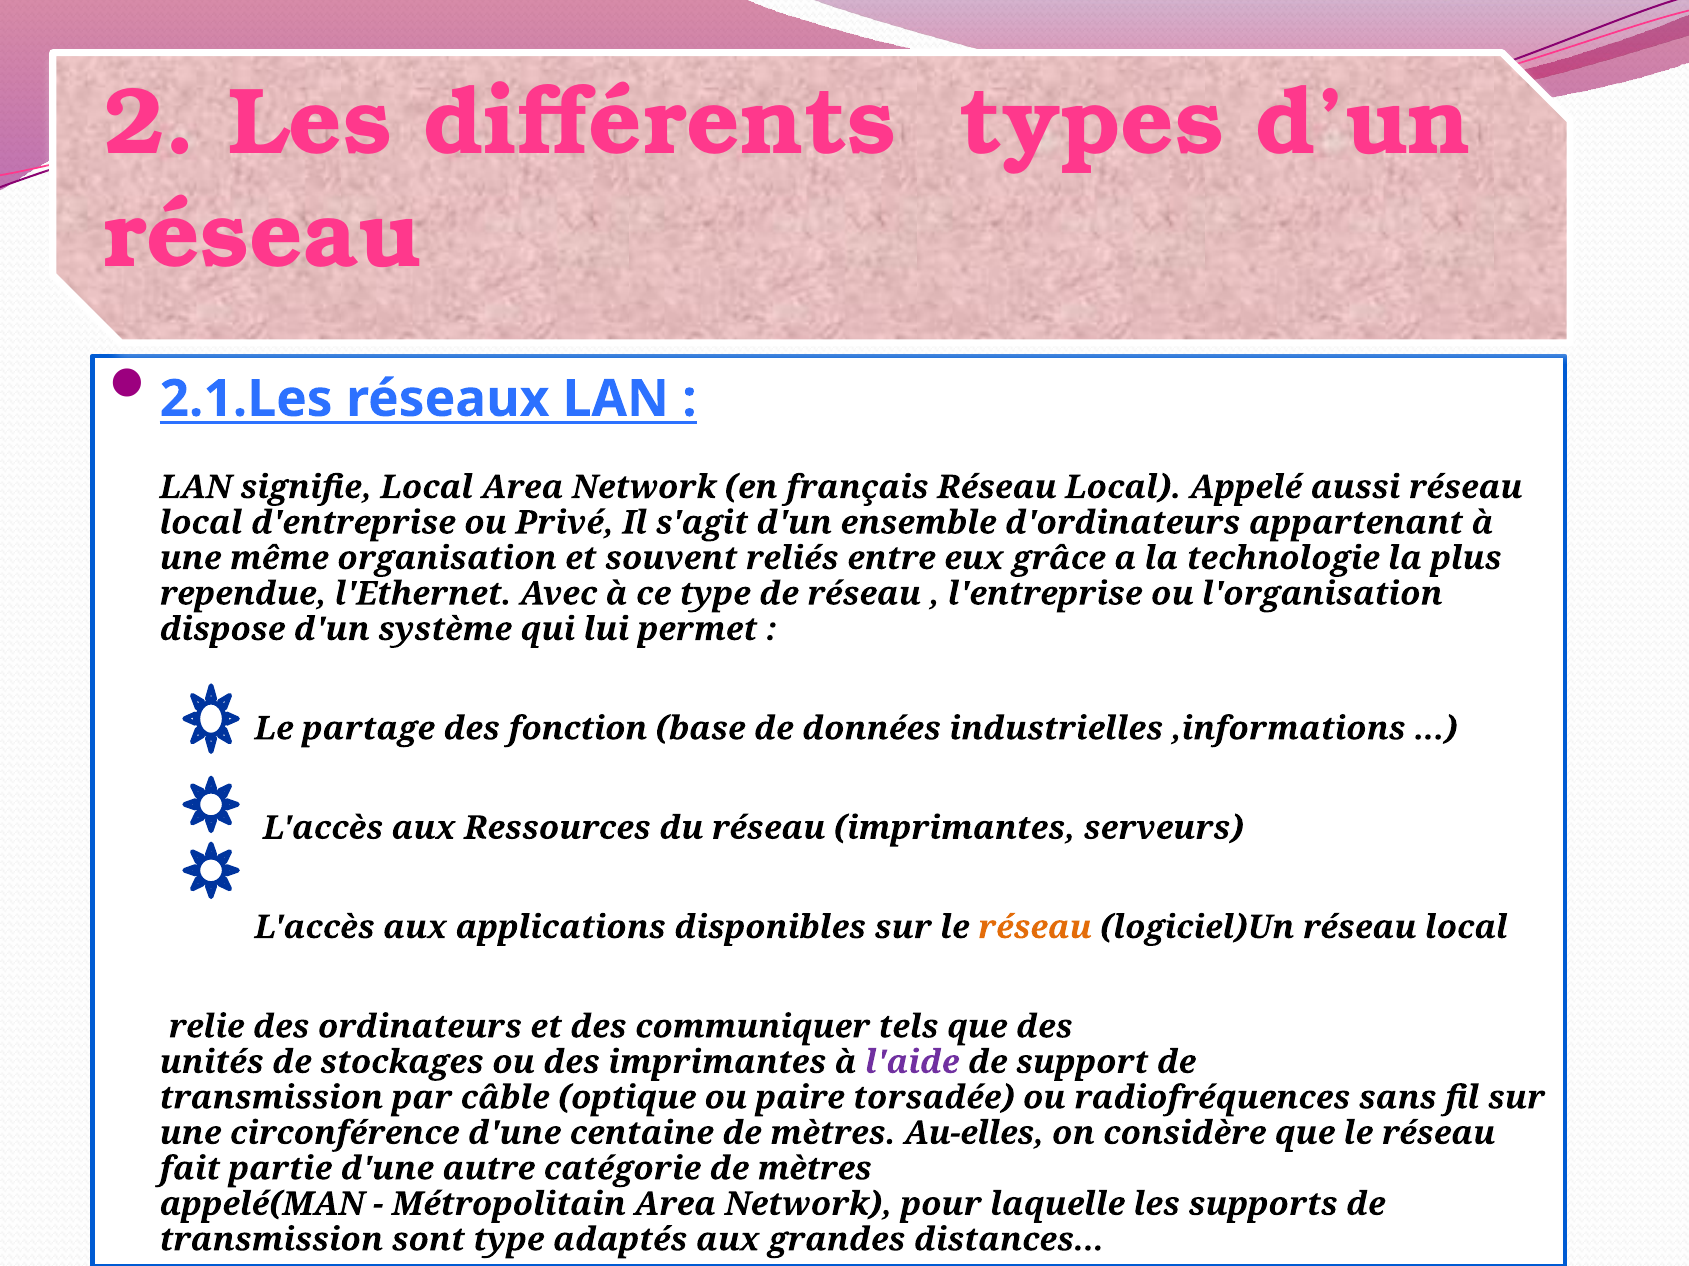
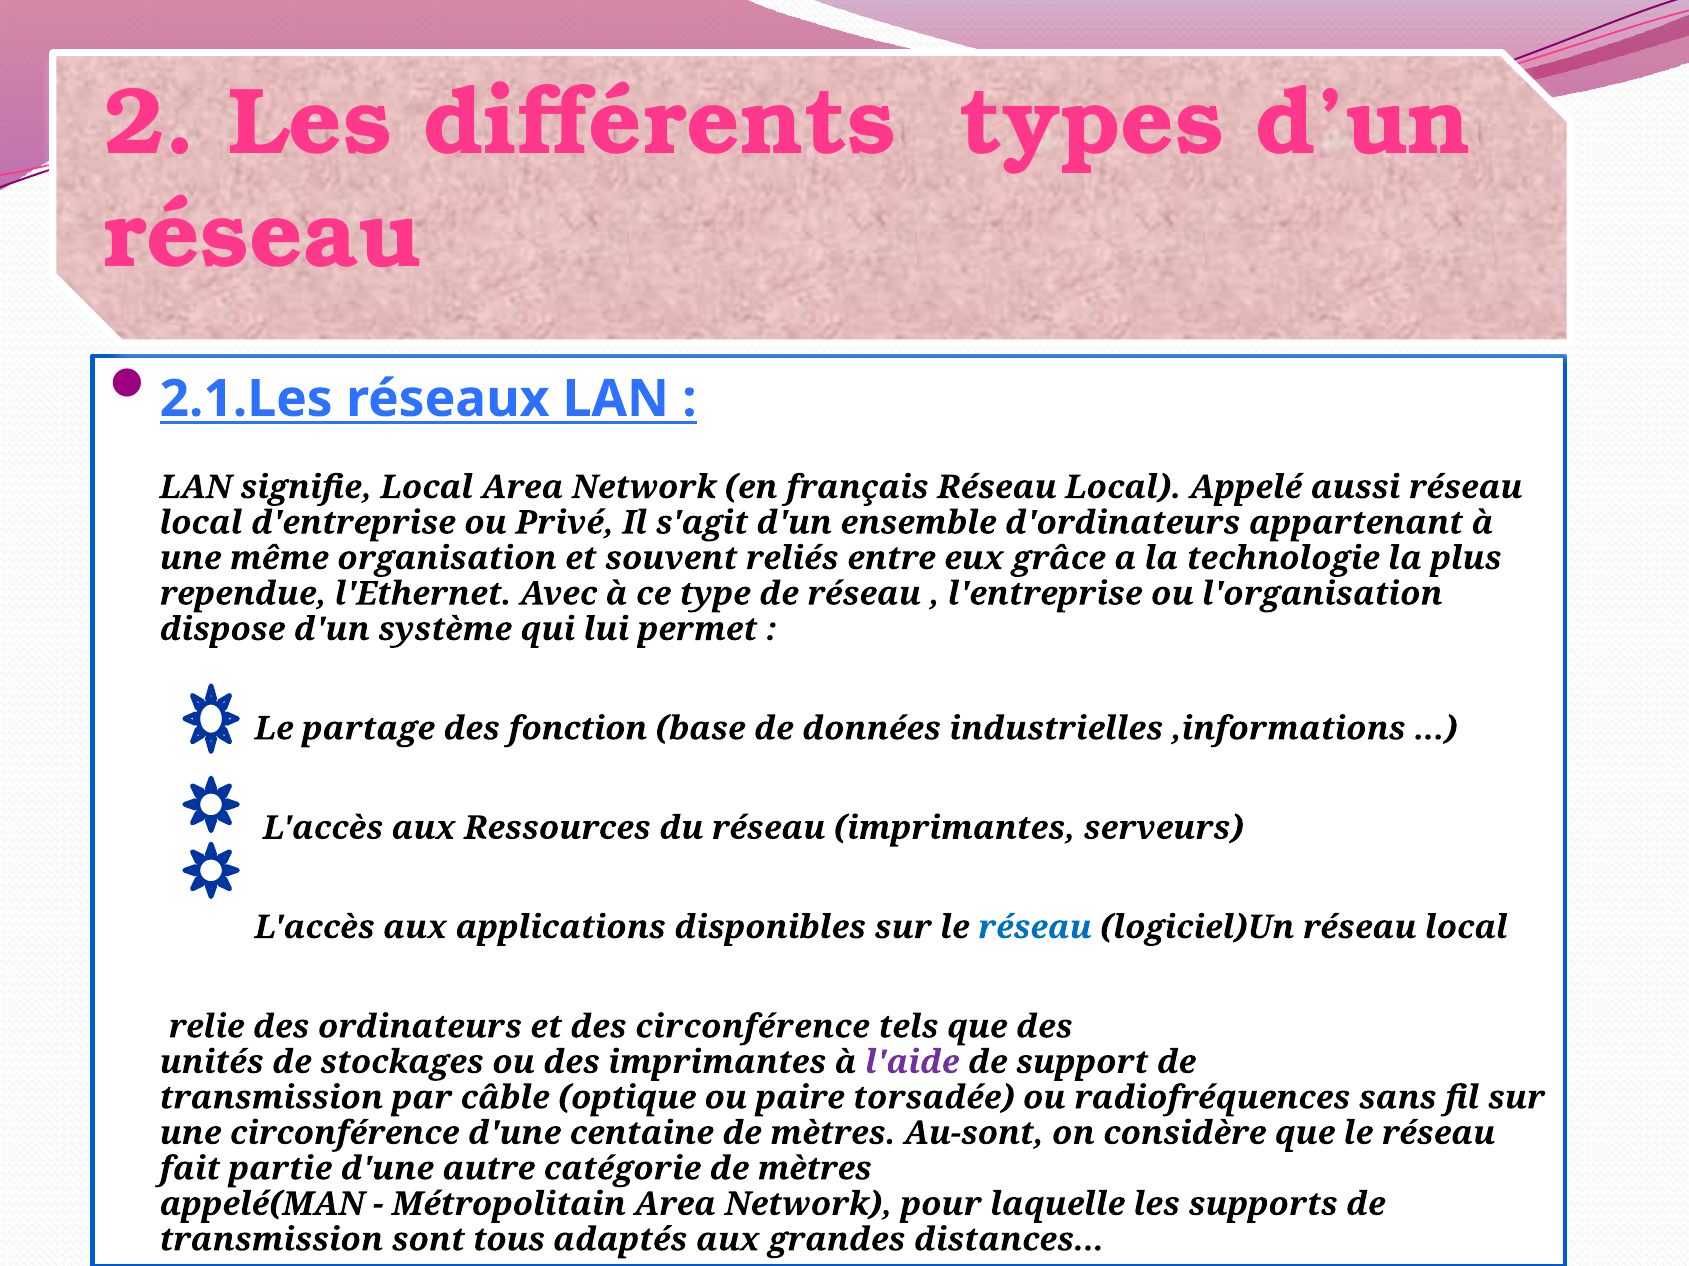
réseau colour: orange -> blue (1035, 928)
des communiquer: communiquer -> circonférence (753, 1027)
Au-elles: Au-elles -> Au-sont (974, 1134)
sont type: type -> tous (509, 1240)
